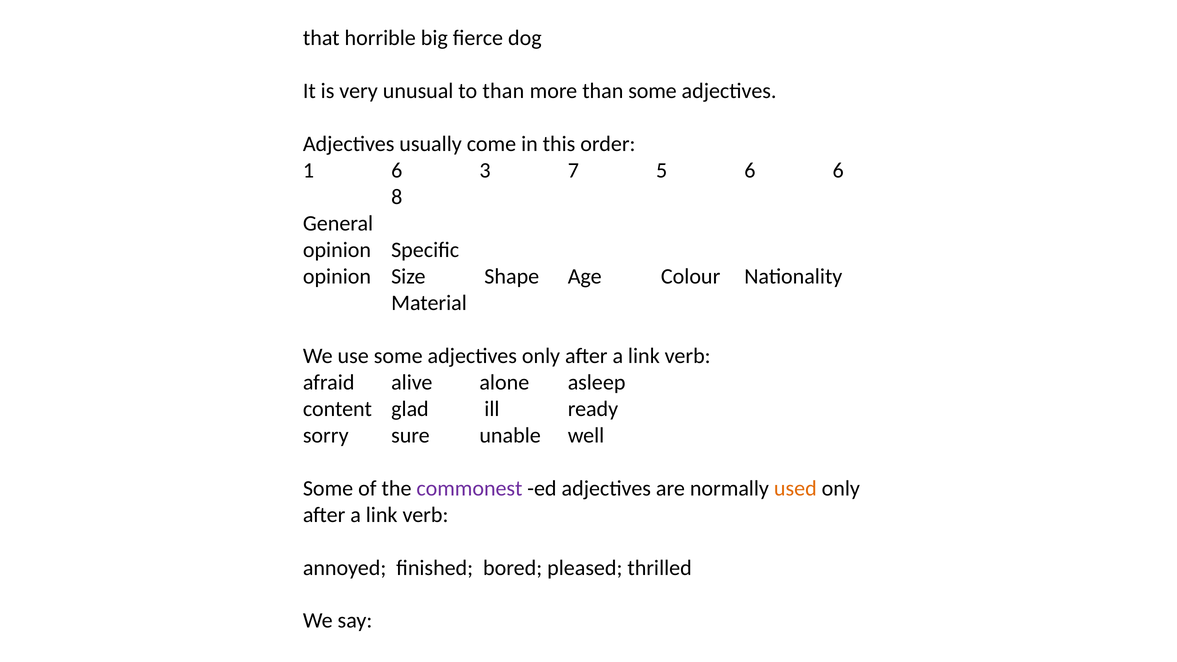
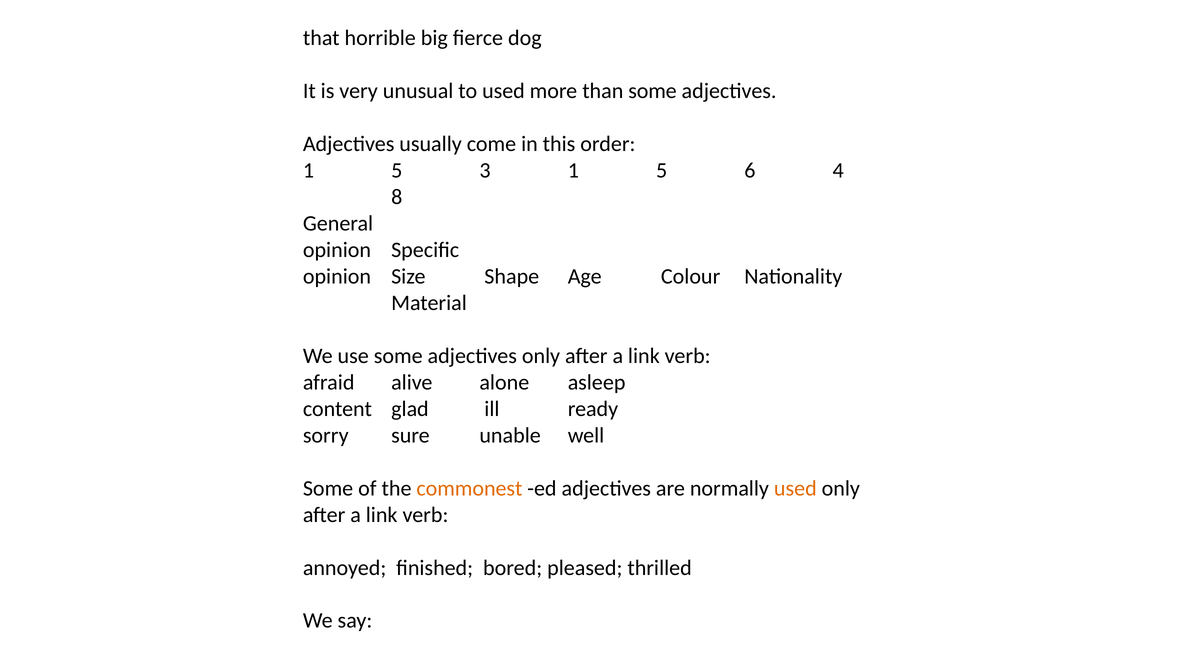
to than: than -> used (503, 91)
6: 6 -> 5 (397, 171)
3 7: 7 -> 1 (573, 171)
6 6: 6 -> 4 (838, 171)
commonest colour: purple -> orange (469, 488)
